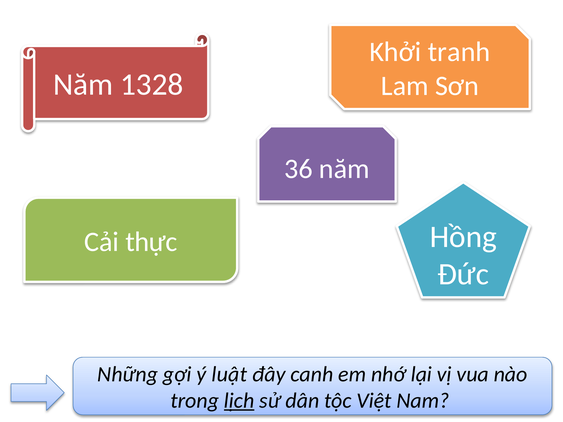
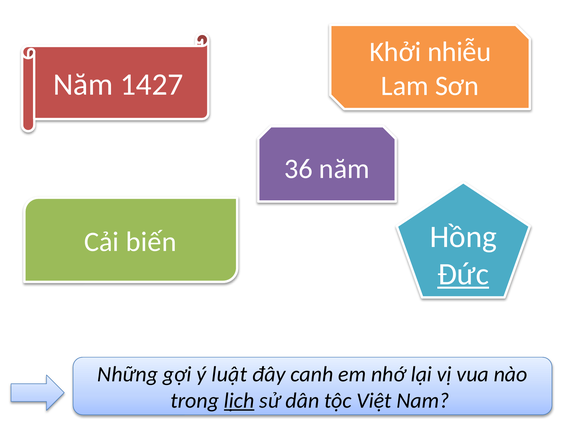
tranh: tranh -> nhiễu (459, 52)
1328: 1328 -> 1427 (152, 85)
thực: thực -> biến (151, 242)
Đức underline: none -> present (463, 274)
